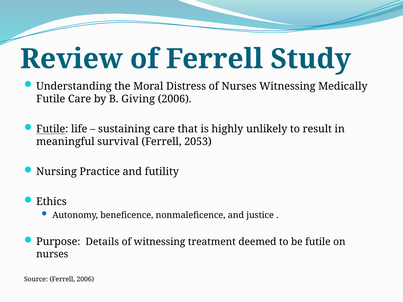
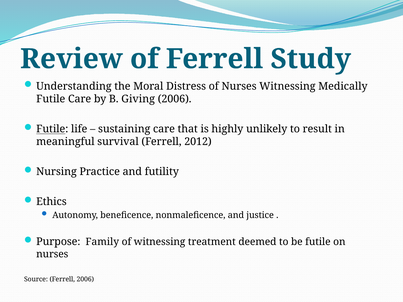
2053: 2053 -> 2012 (198, 142)
Details: Details -> Family (102, 242)
